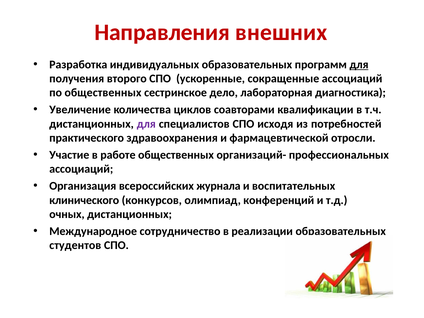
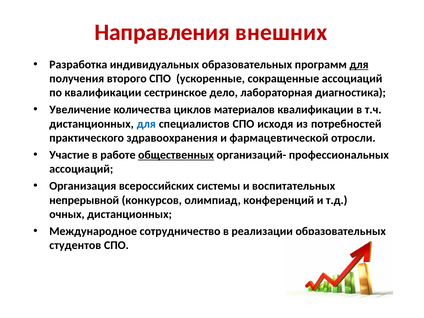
по общественных: общественных -> квалификации (103, 93)
соавторами: соавторами -> материалов (244, 110)
для colour: purple -> blue (146, 124)
общественных underline: none -> present (176, 155)
журнала: журнала -> системы (218, 186)
клинического: клинического -> непрерывной (84, 200)
